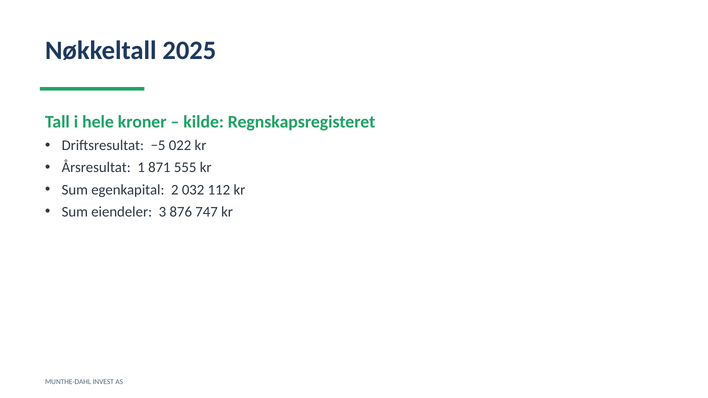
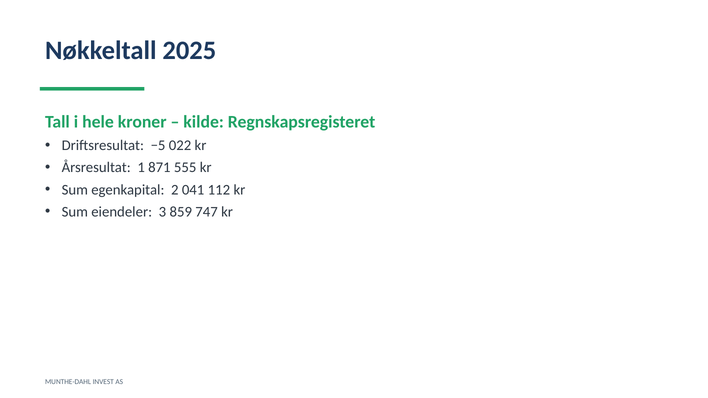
032: 032 -> 041 (193, 190)
876: 876 -> 859 (181, 212)
